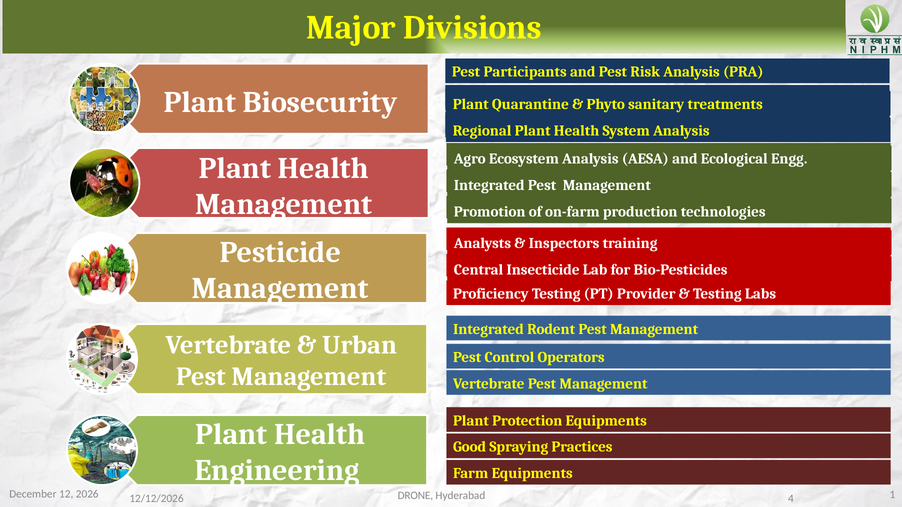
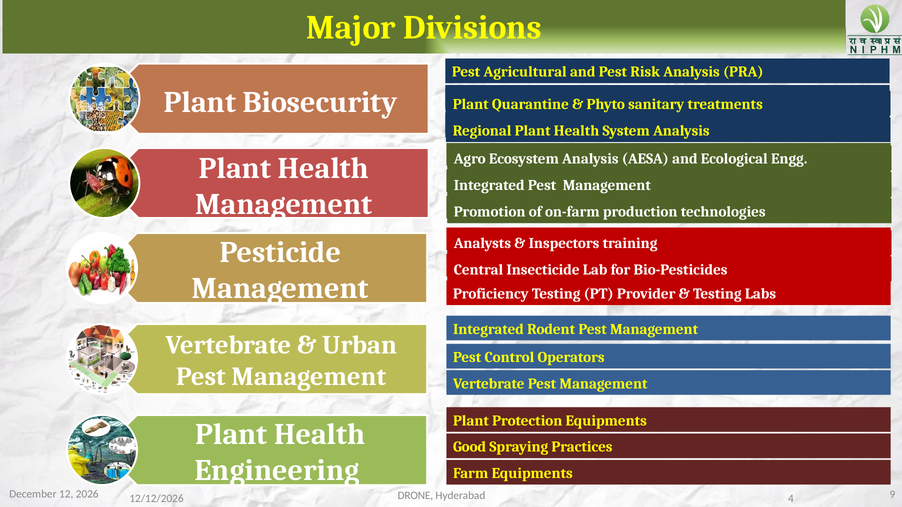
Participants: Participants -> Agricultural (525, 72)
1: 1 -> 9 (892, 495)
